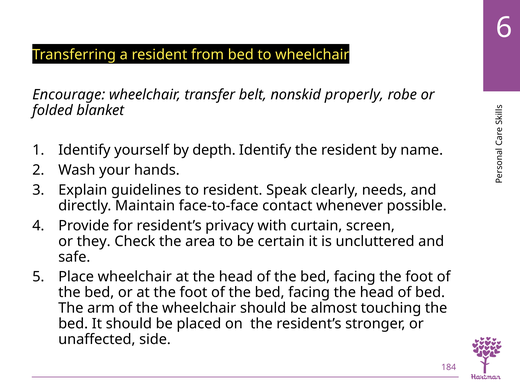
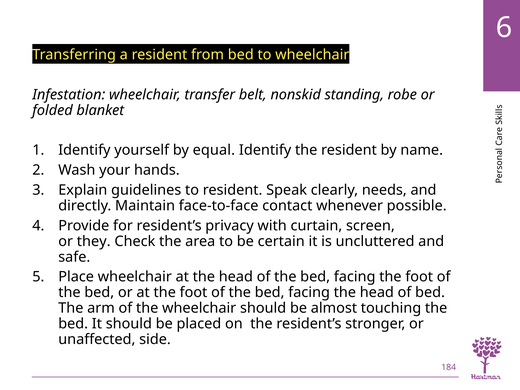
Encourage: Encourage -> Infestation (69, 95)
properly: properly -> standing (354, 95)
depth: depth -> equal (214, 150)
